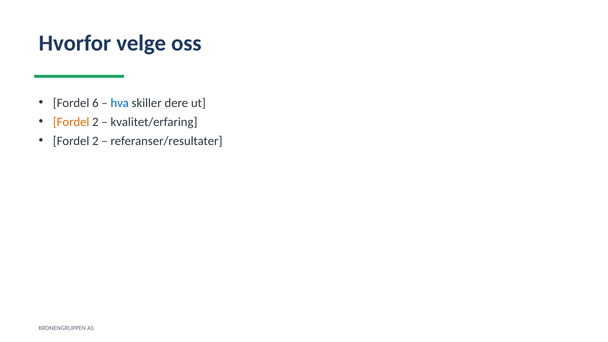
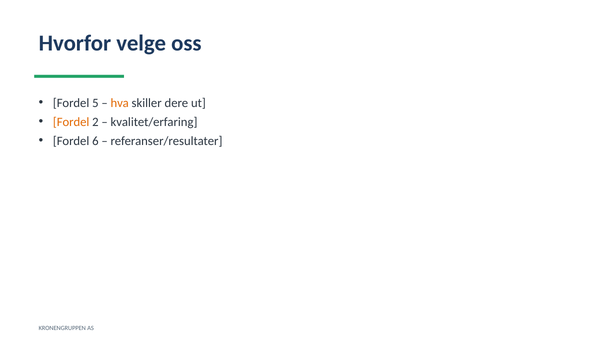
6: 6 -> 5 (95, 103)
hva colour: blue -> orange (120, 103)
2: 2 -> 6 (95, 141)
